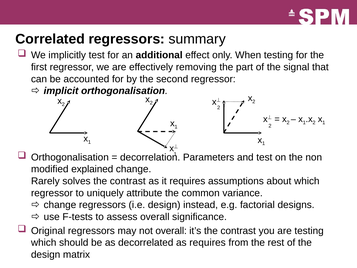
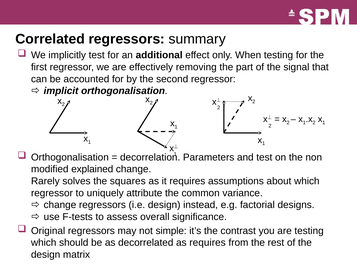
solves the contrast: contrast -> squares (128, 181)
not overall: overall -> simple (171, 231)
